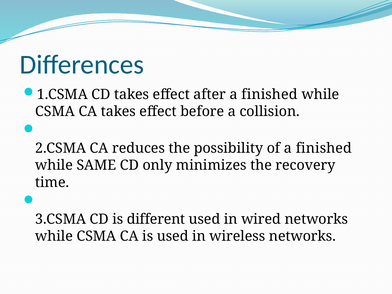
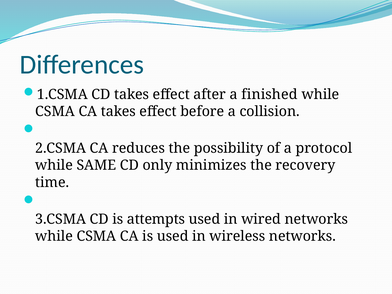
of a finished: finished -> protocol (324, 148)
different: different -> attempts (156, 219)
